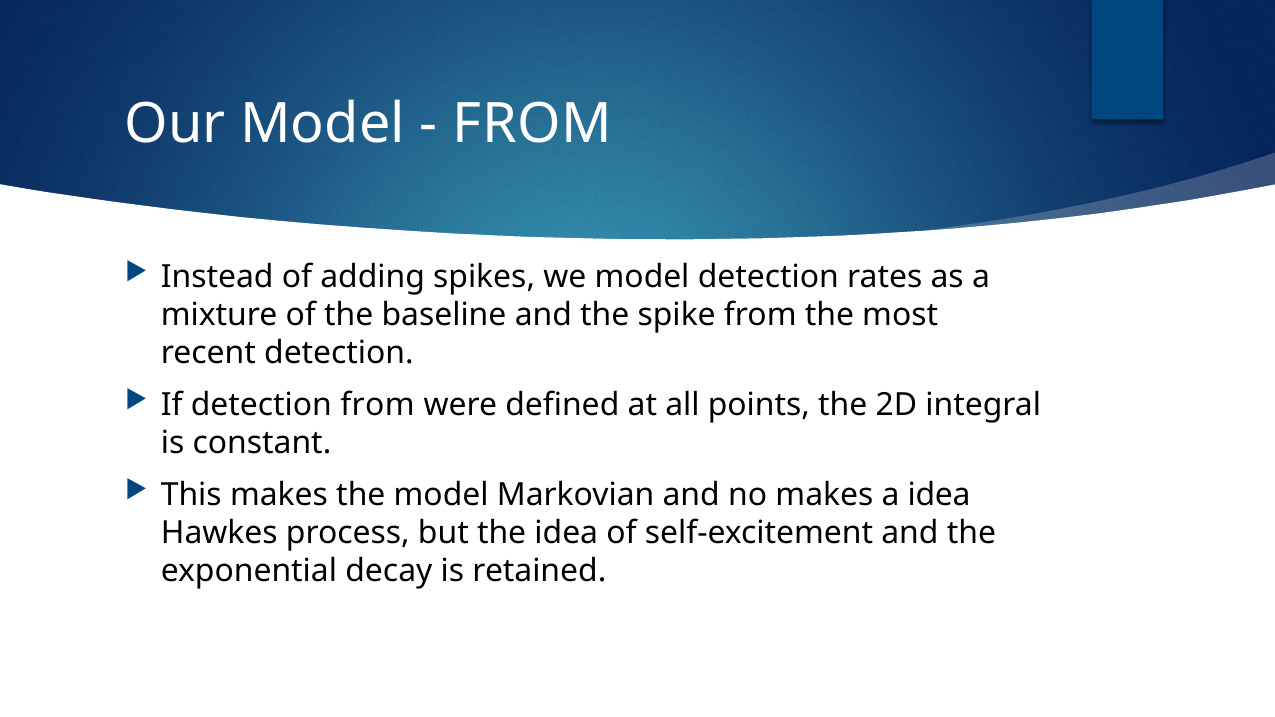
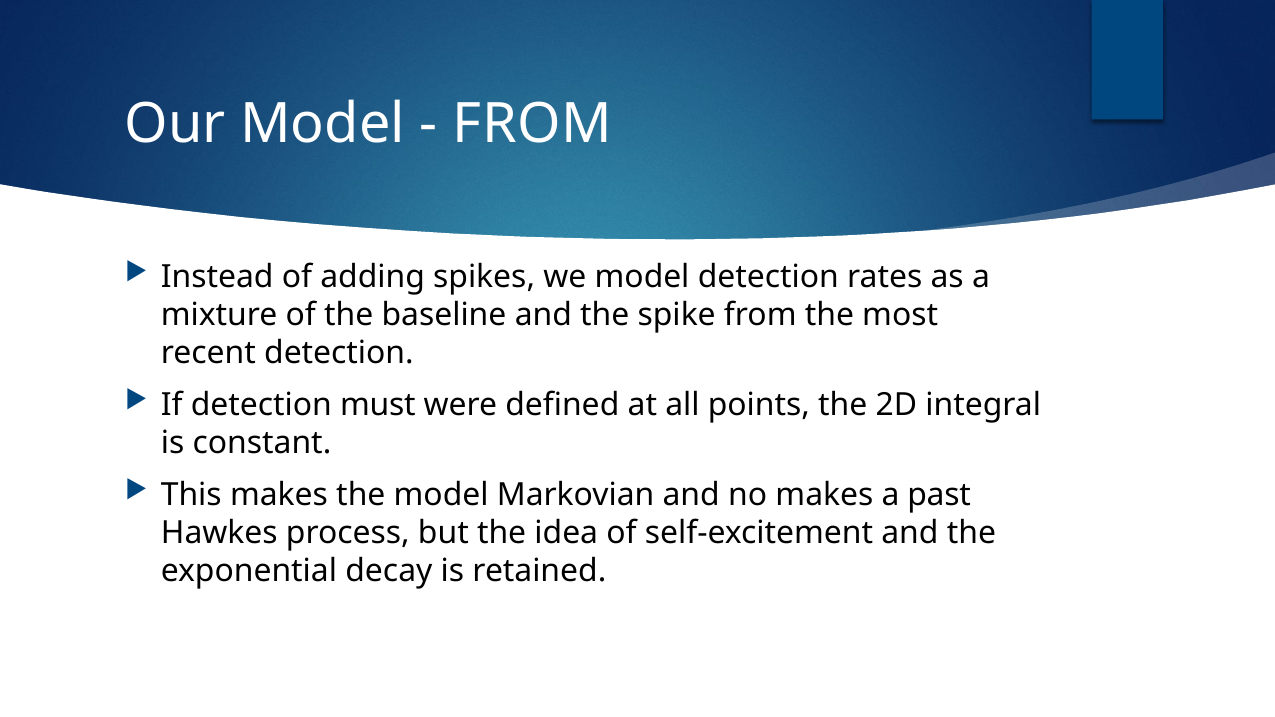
detection from: from -> must (378, 405)
a idea: idea -> past (939, 495)
